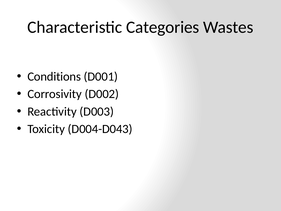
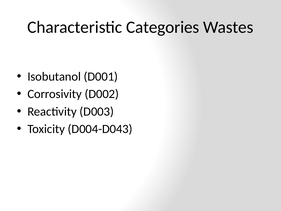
Conditions: Conditions -> Isobutanol (54, 76)
